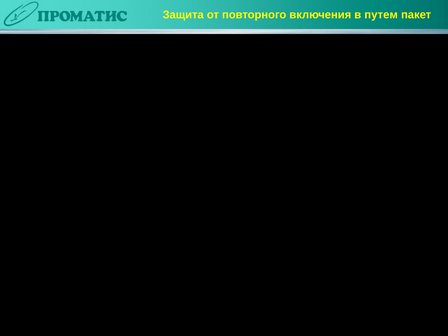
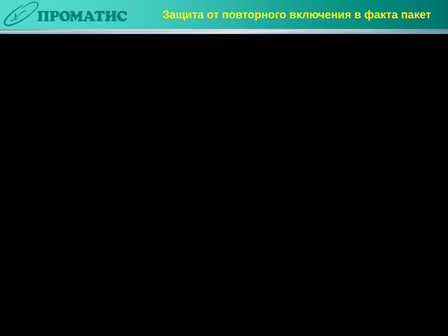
путем: путем -> факта (381, 15)
